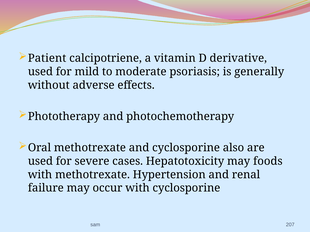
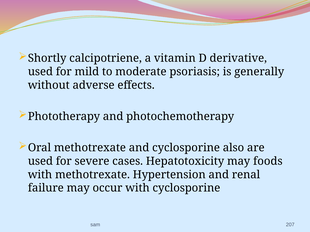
Patient: Patient -> Shortly (47, 58)
